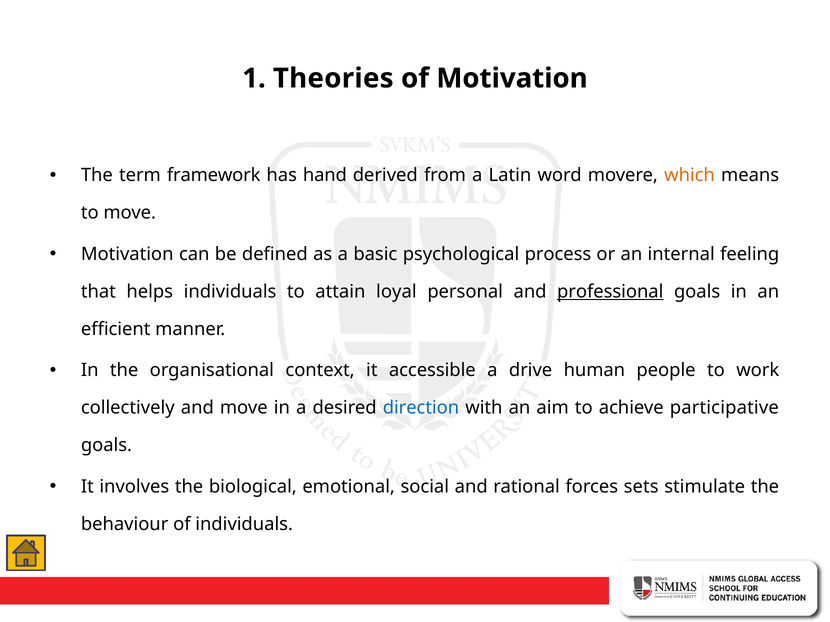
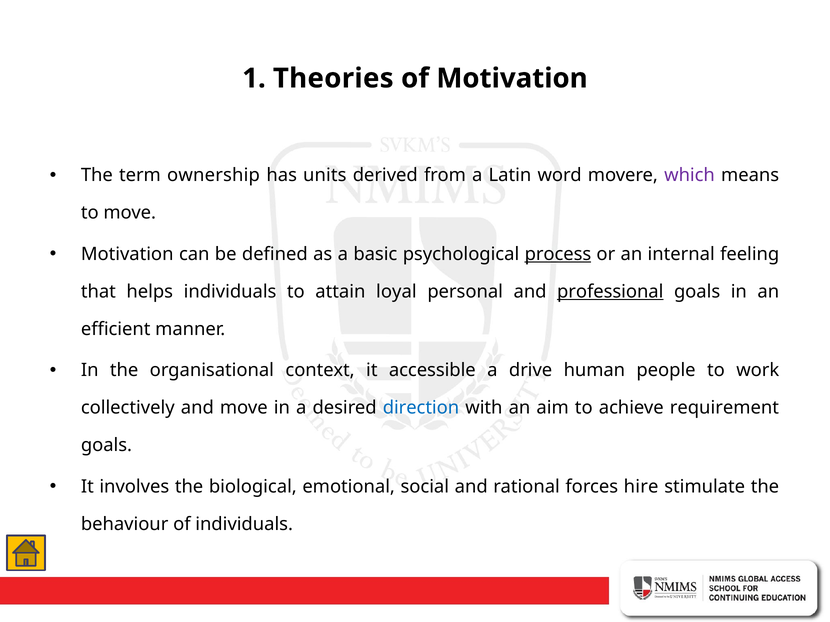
framework: framework -> ownership (214, 175)
hand: hand -> units (325, 175)
which colour: orange -> purple (690, 175)
process underline: none -> present (558, 254)
participative: participative -> requirement (724, 408)
sets: sets -> hire (641, 487)
